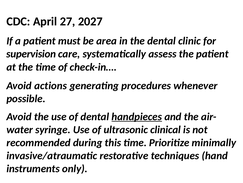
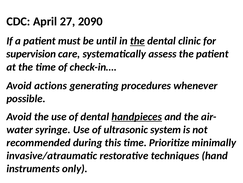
2027: 2027 -> 2090 (90, 21)
area: area -> until (107, 41)
the underline: none -> present (137, 41)
clinical: clinical -> system (166, 129)
